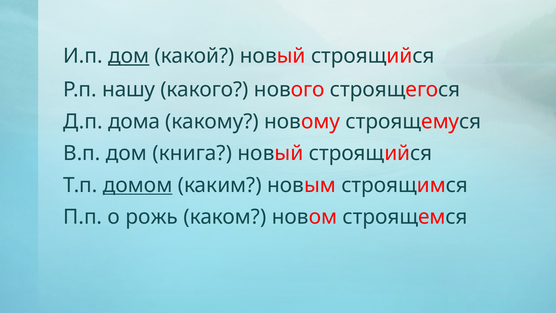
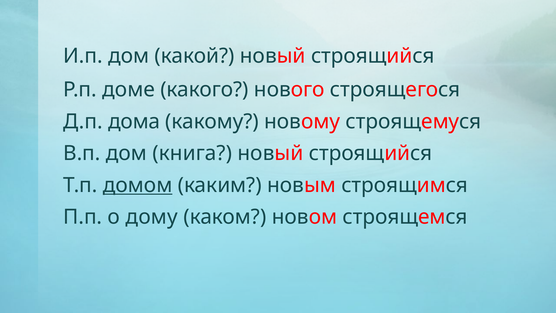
дом underline: present -> none (129, 56)
нашу: нашу -> доме (129, 90)
рожь: рожь -> дому (152, 217)
